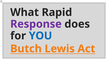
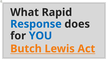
Response colour: purple -> blue (36, 24)
